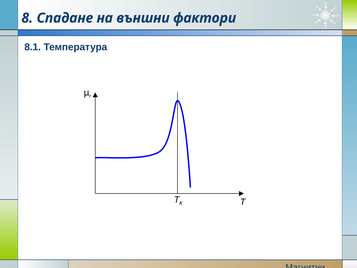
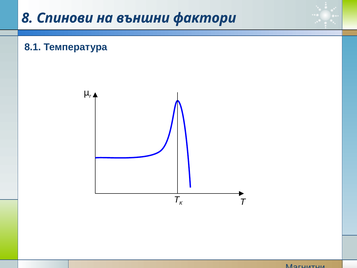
Спадане: Спадане -> Спинови (65, 18)
